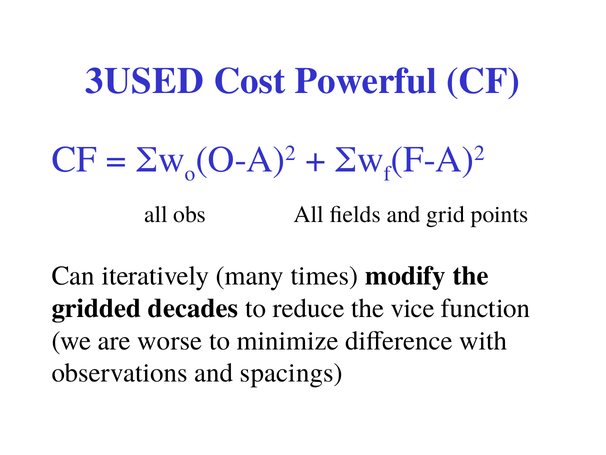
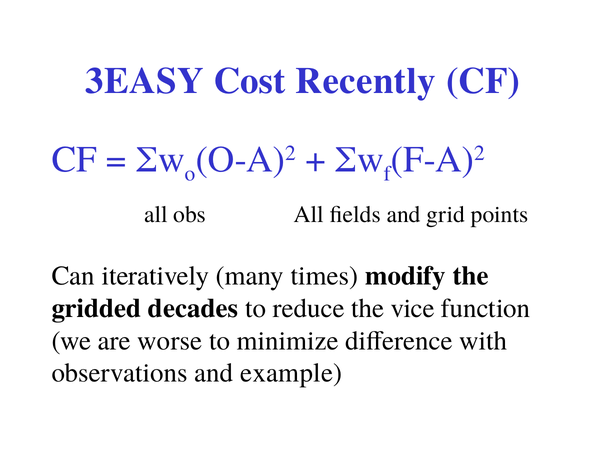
3USED: 3USED -> 3EASY (145, 81)
Powerful: Powerful -> Recently (366, 81)
spacings: spacings -> example (291, 373)
